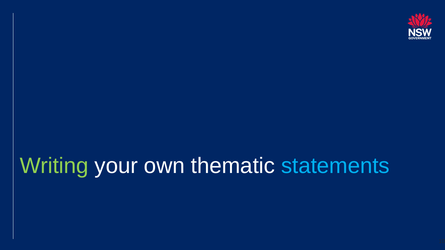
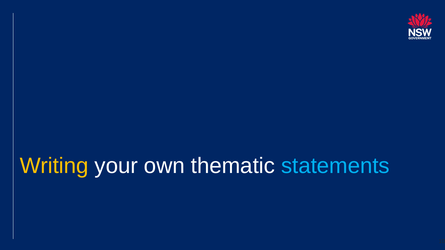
Writing colour: light green -> yellow (54, 166)
